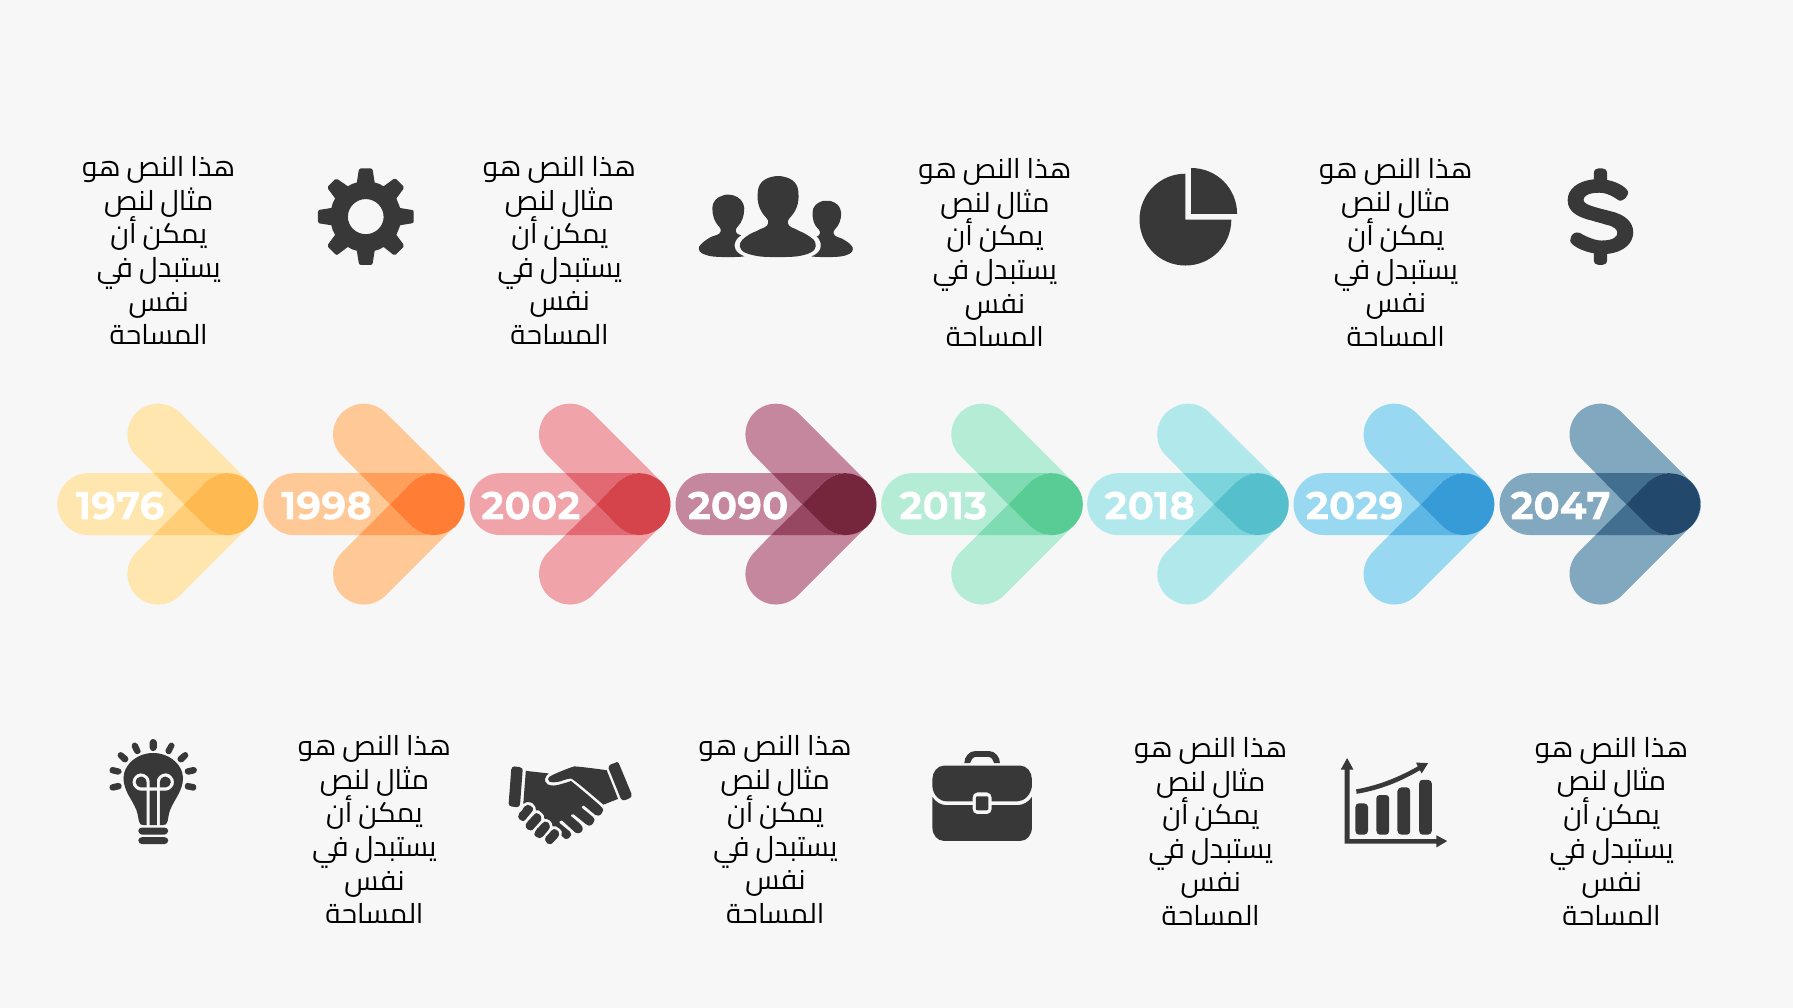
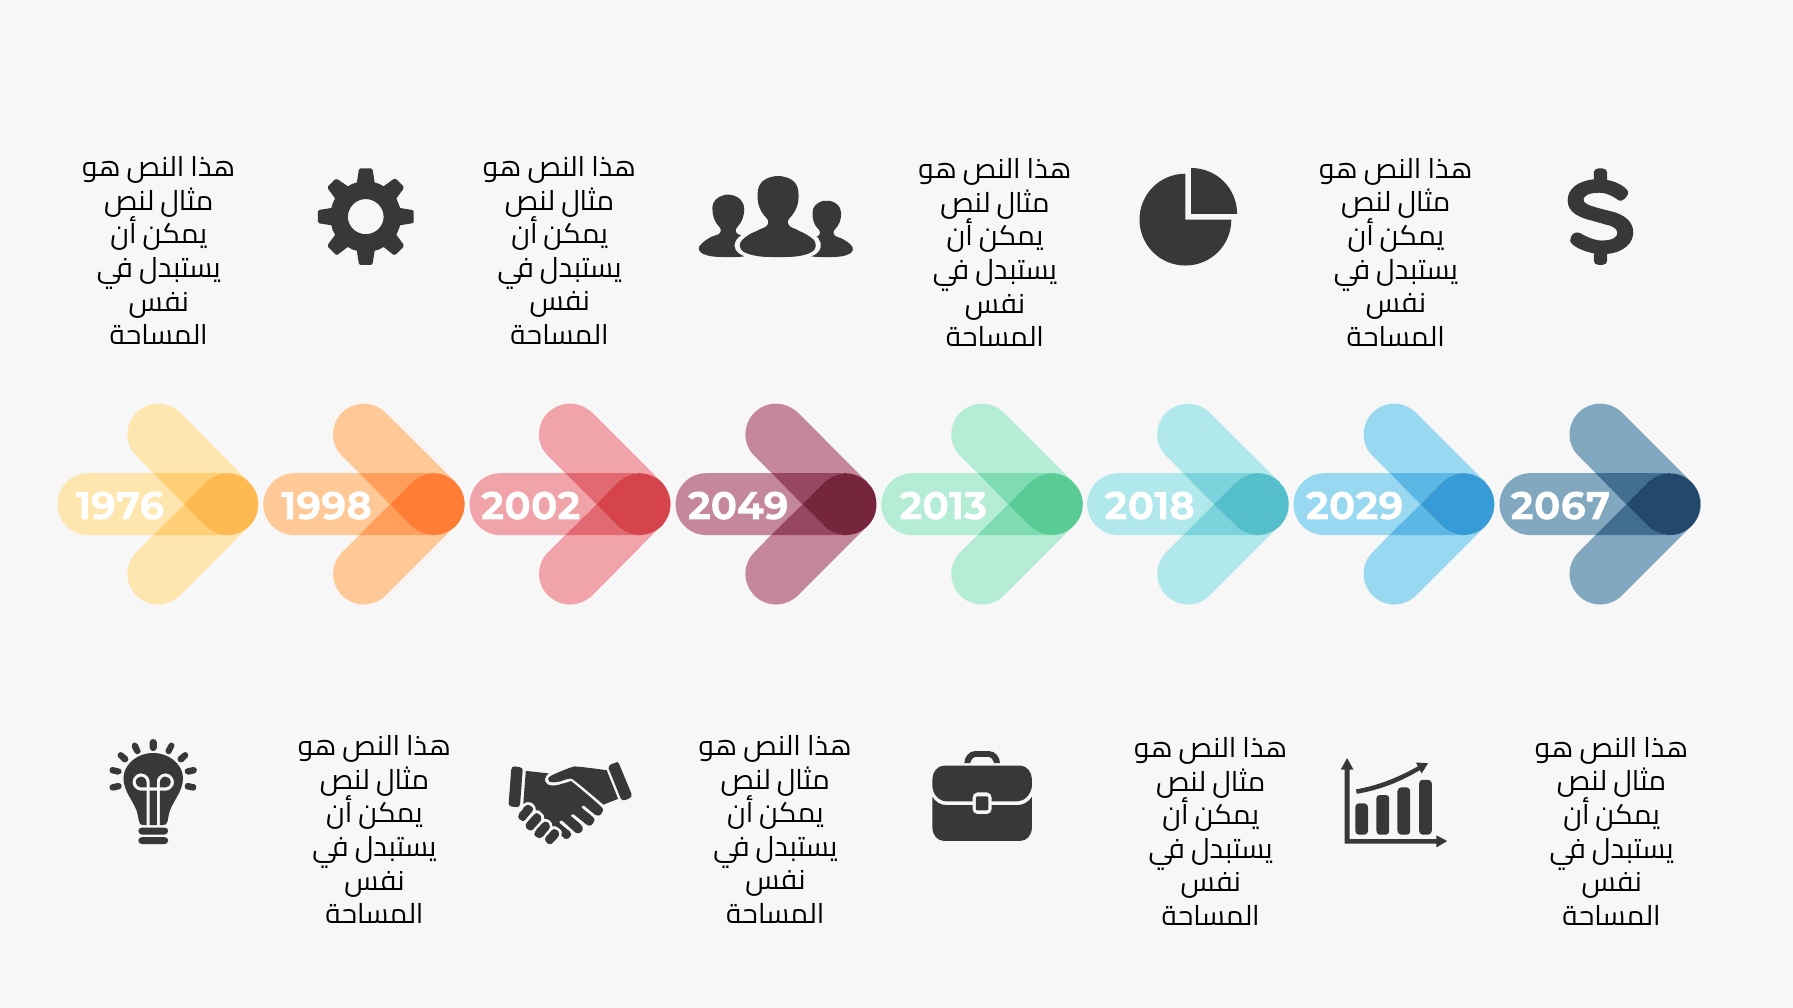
2090: 2090 -> 2049 (738, 507)
2047: 2047 -> 2067 (1560, 507)
